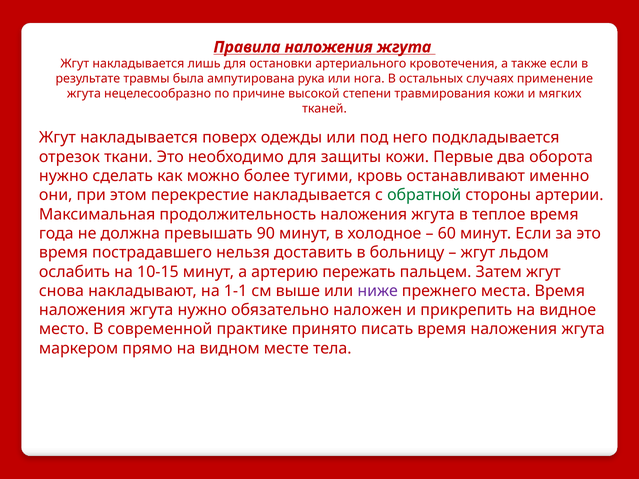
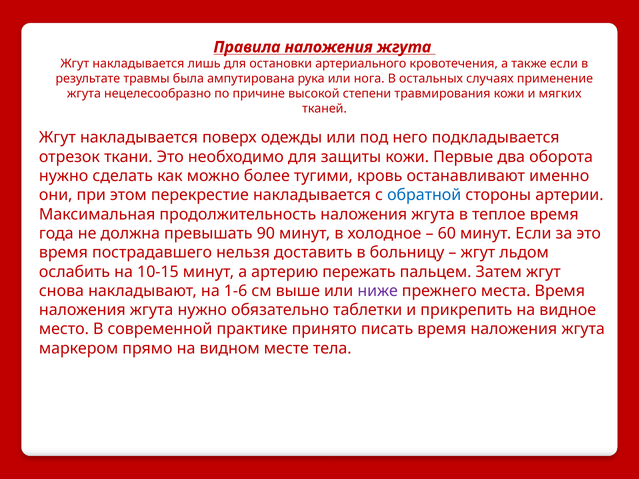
обратной colour: green -> blue (424, 195)
1-1: 1-1 -> 1-6 (236, 291)
наложен: наложен -> таблетки (368, 310)
